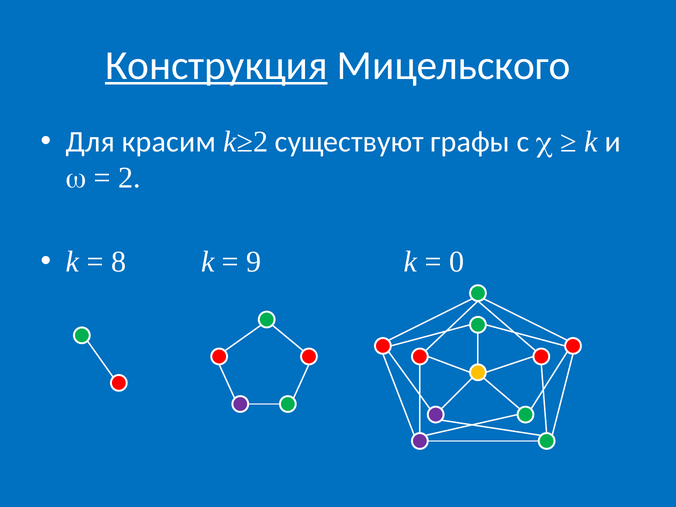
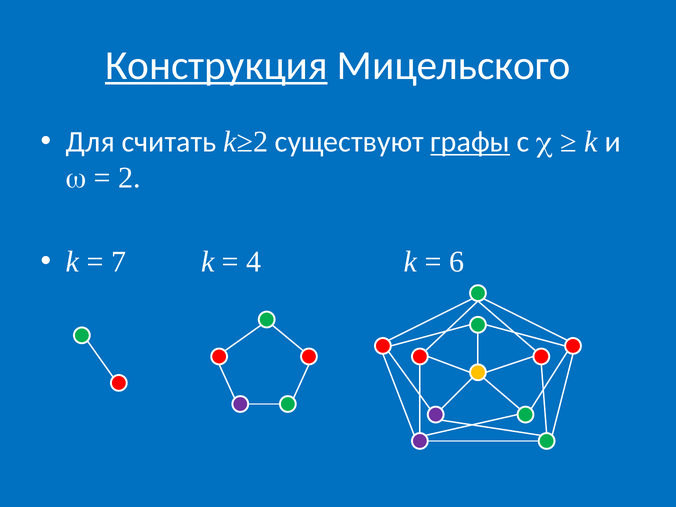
красим: красим -> считать (169, 142)
графы underline: none -> present (470, 142)
8: 8 -> 7 (119, 262)
9: 9 -> 4 (254, 262)
0: 0 -> 6 (457, 262)
